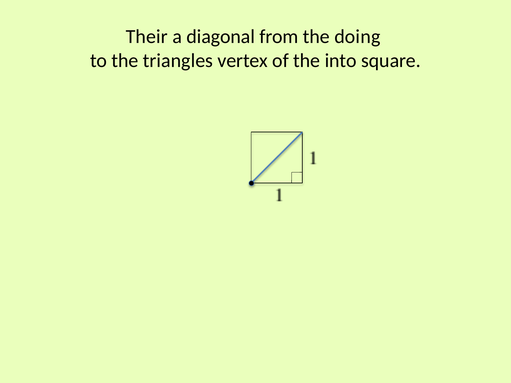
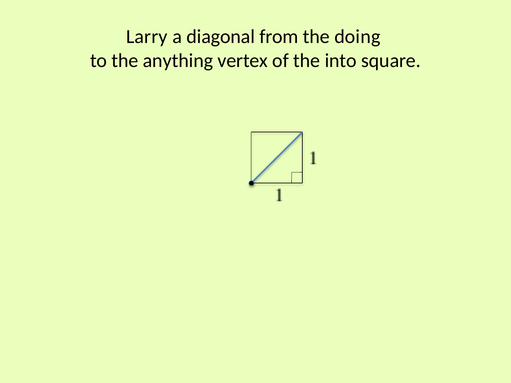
Their: Their -> Larry (147, 37)
triangles: triangles -> anything (178, 61)
